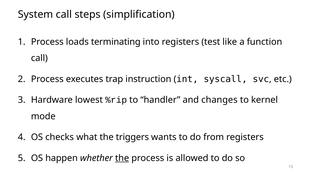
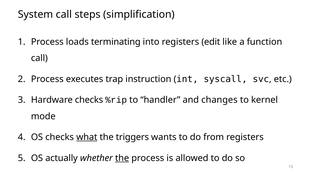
test: test -> edit (211, 42)
Hardware lowest: lowest -> checks (89, 100)
what underline: none -> present (87, 137)
happen: happen -> actually (62, 158)
